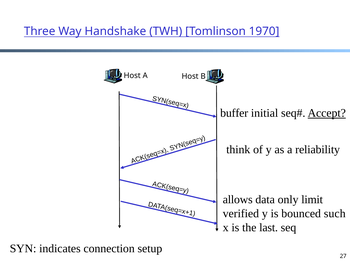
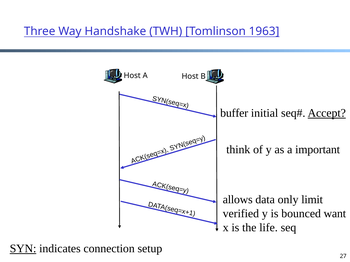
1970: 1970 -> 1963 (264, 31)
reliability: reliability -> important (318, 150)
such: such -> want (335, 214)
last: last -> life (269, 228)
SYN underline: none -> present (23, 249)
